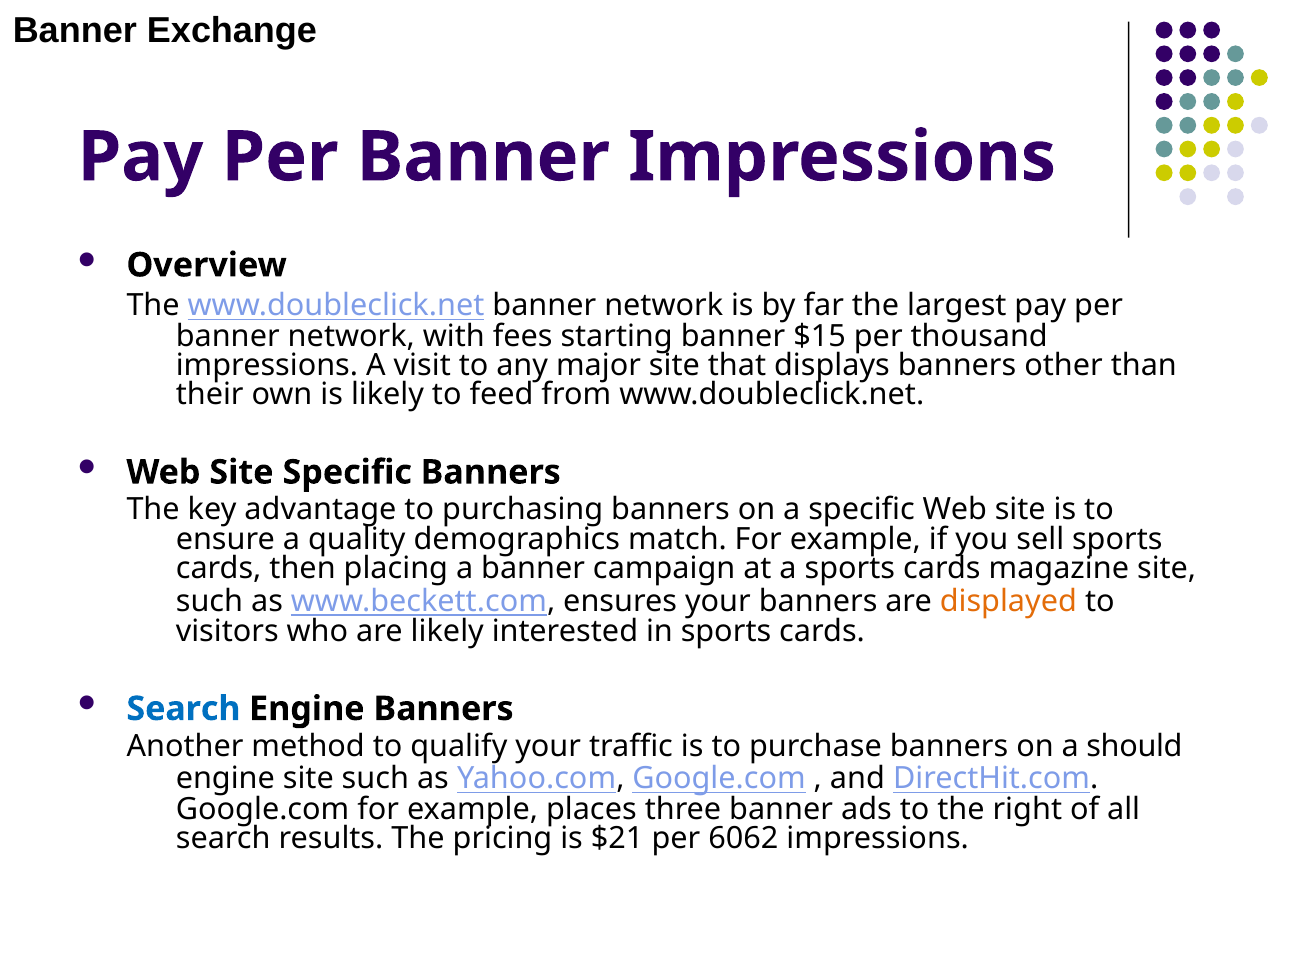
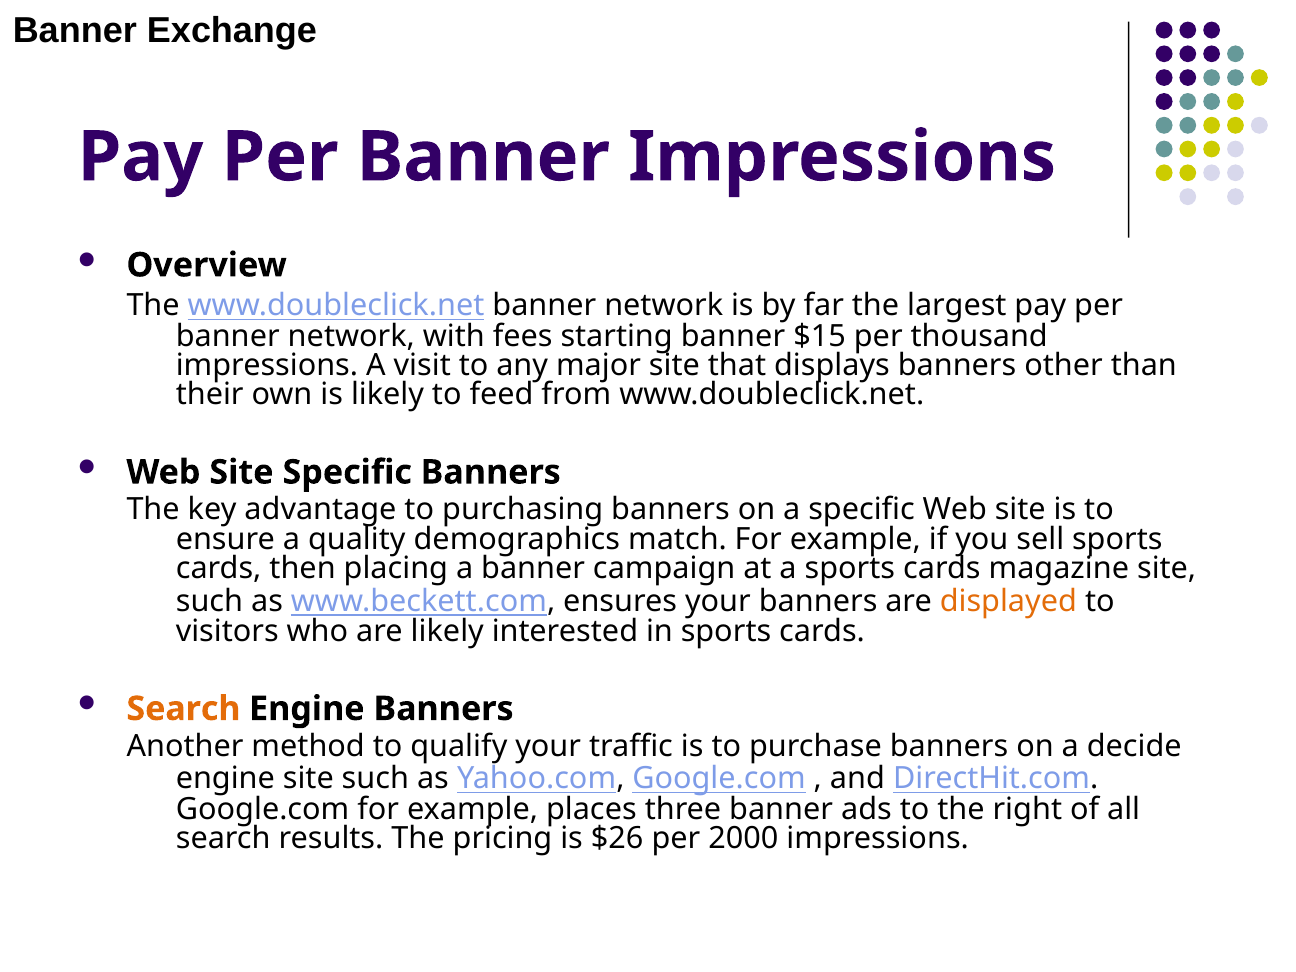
Search colour: blue -> orange (183, 709)
should: should -> decide (1134, 746)
$21: $21 -> $26 (617, 838)
6062: 6062 -> 2000 (743, 838)
